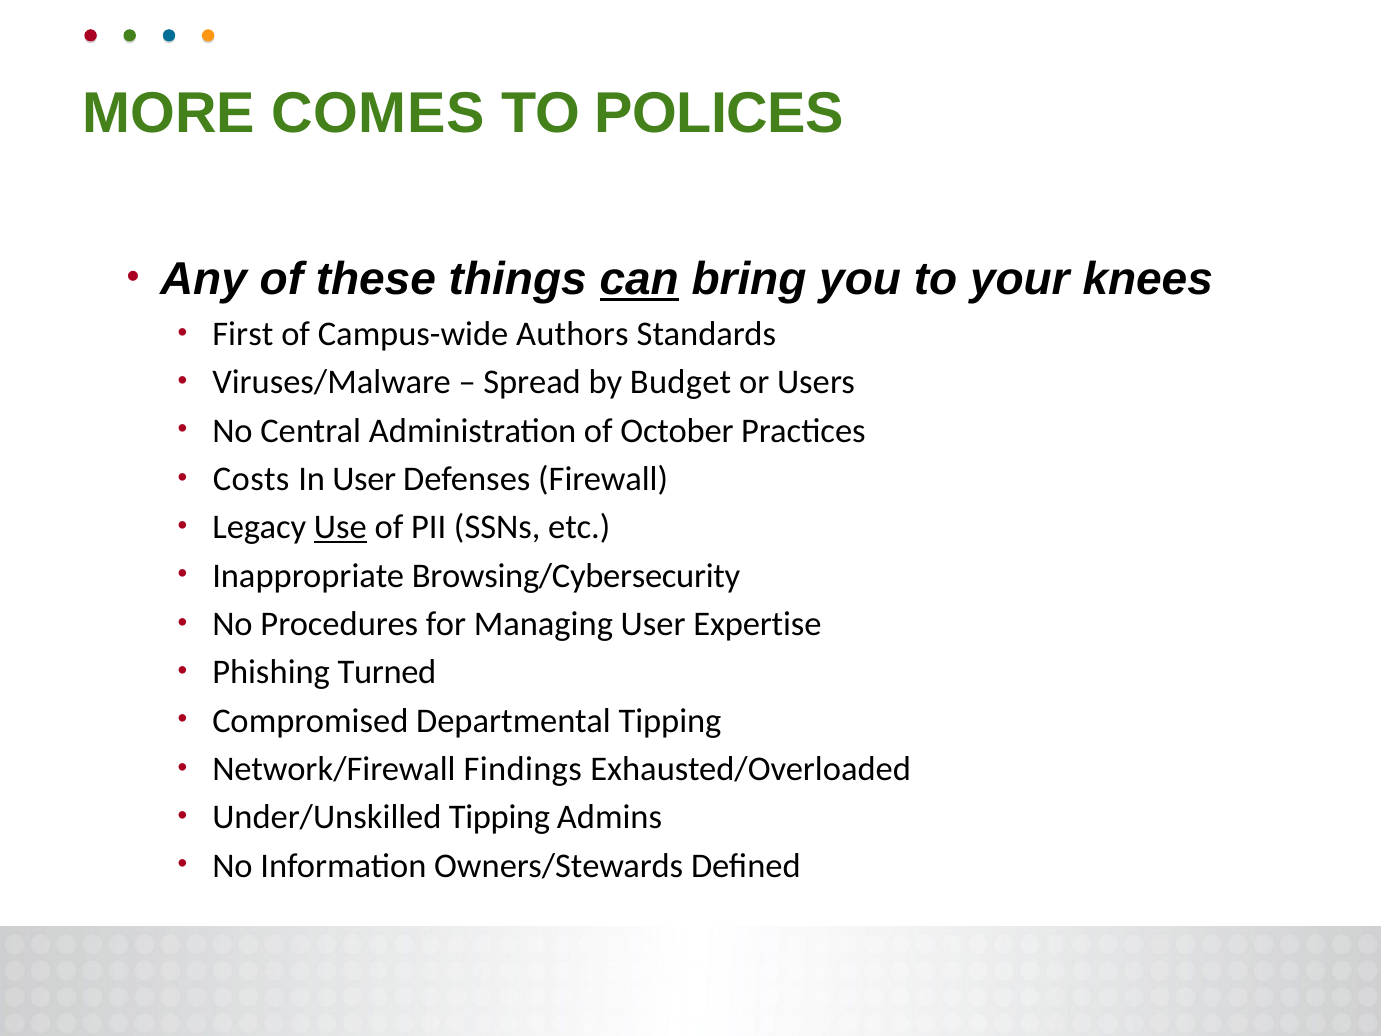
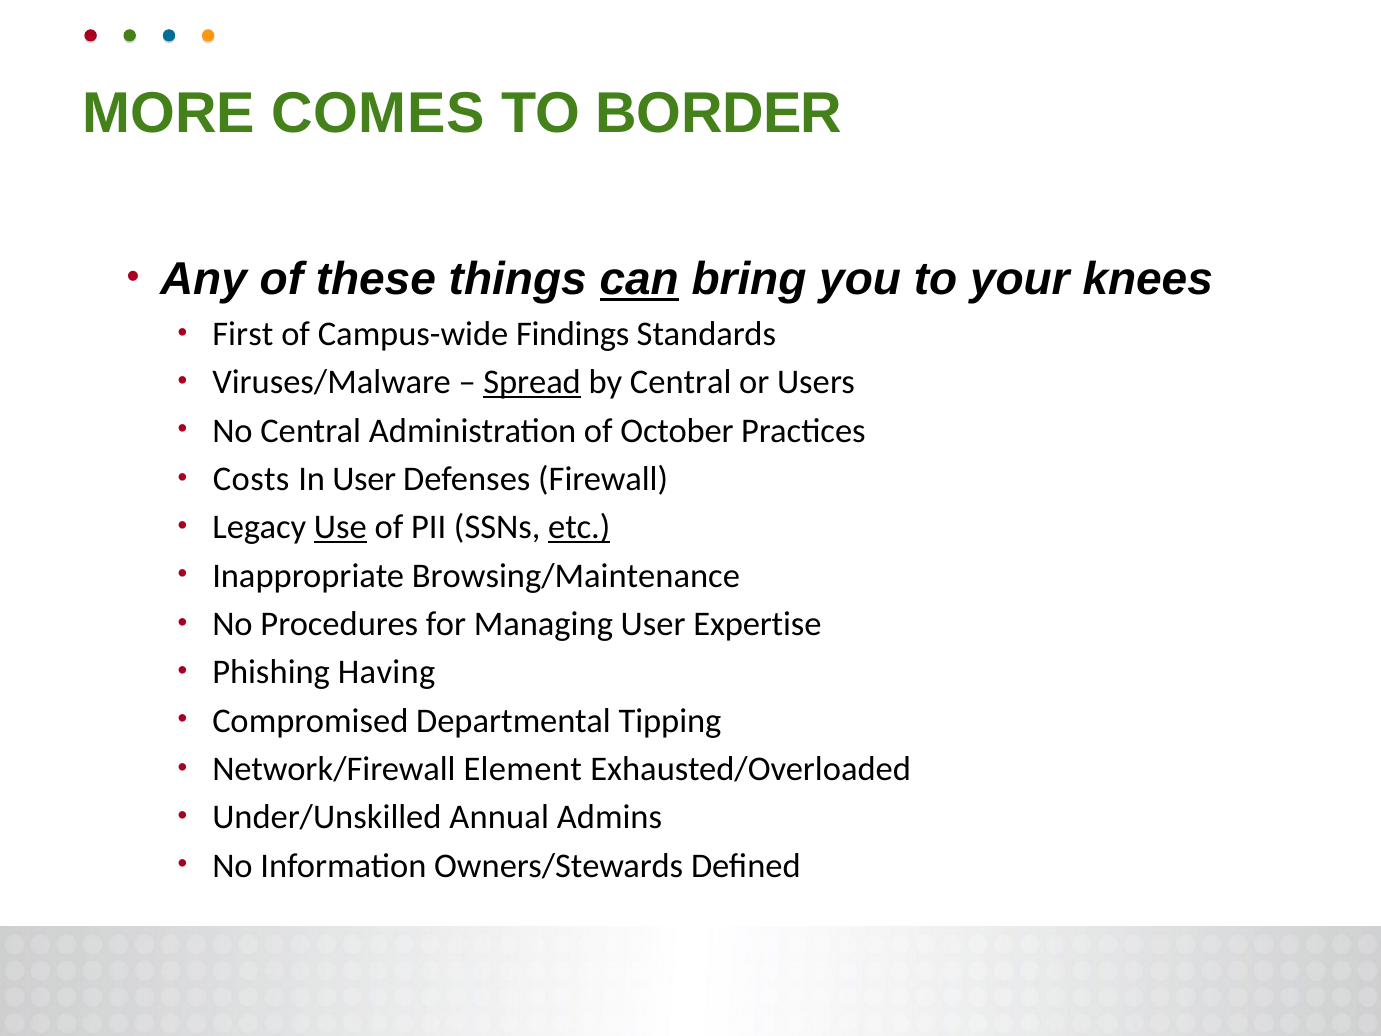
POLICES: POLICES -> BORDER (719, 113)
Authors: Authors -> Findings (573, 334)
Spread underline: none -> present (532, 382)
by Budget: Budget -> Central (681, 382)
etc underline: none -> present (579, 527)
Browsing/Cybersecurity: Browsing/Cybersecurity -> Browsing/Maintenance (576, 576)
Turned: Turned -> Having (387, 672)
Findings: Findings -> Element (523, 769)
Under/Unskilled Tipping: Tipping -> Annual (499, 817)
